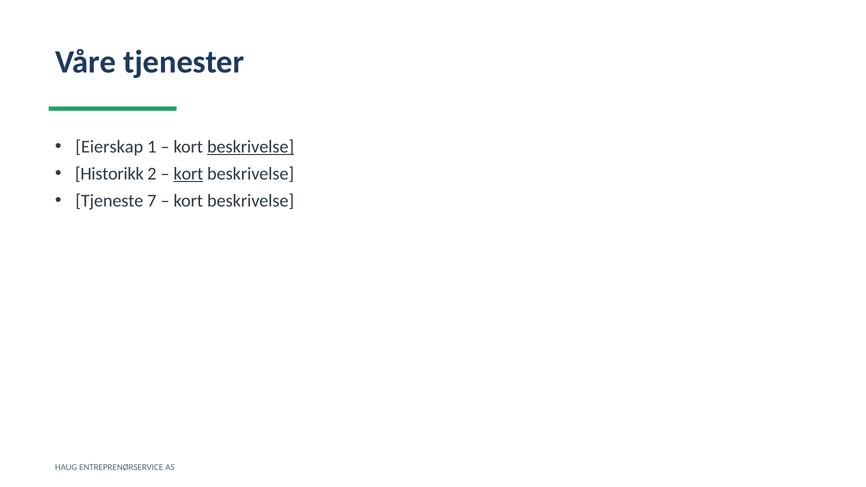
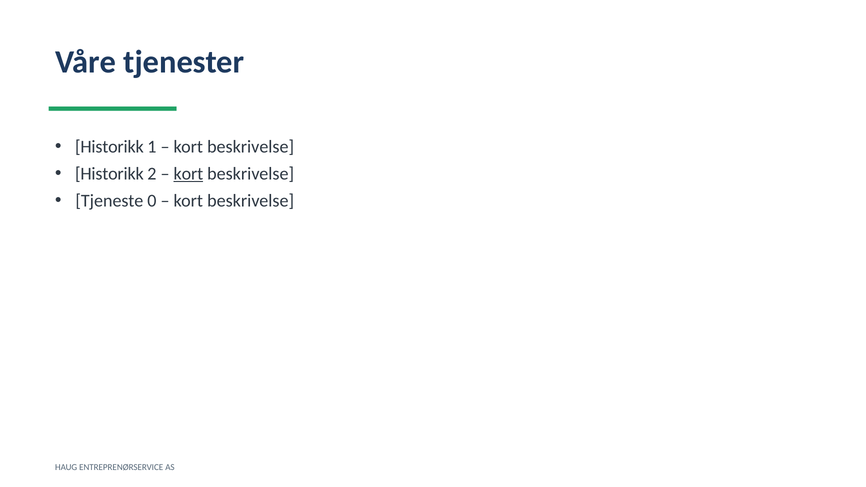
Eierskap: Eierskap -> Historikk (109, 147)
beskrivelse underline: present -> none (251, 147)
7: 7 -> 0 (152, 201)
